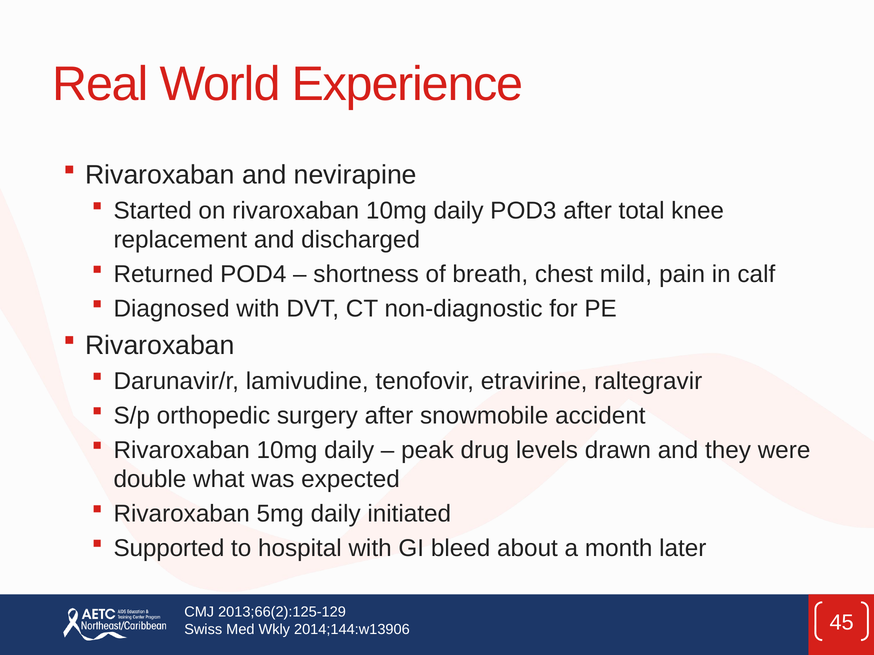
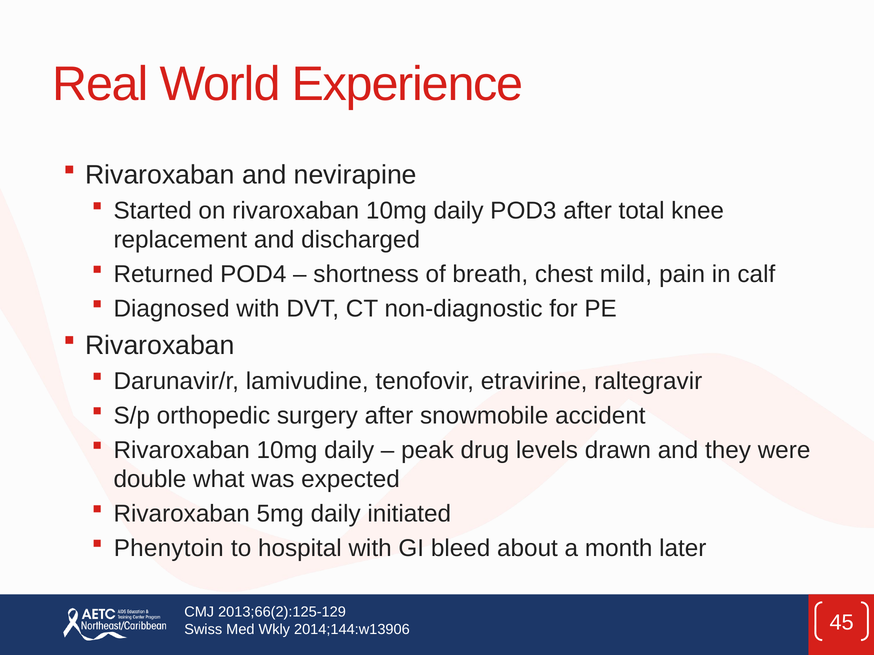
Supported: Supported -> Phenytoin (169, 548)
